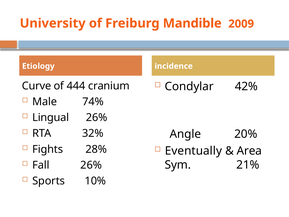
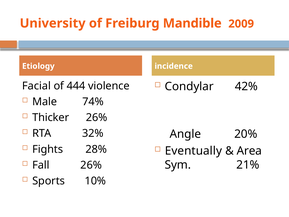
Curve: Curve -> Facial (36, 86)
cranium: cranium -> violence (109, 86)
Lingual: Lingual -> Thicker (51, 117)
